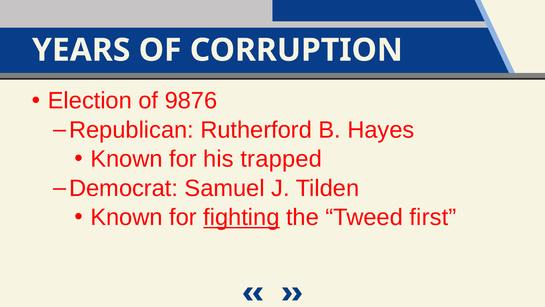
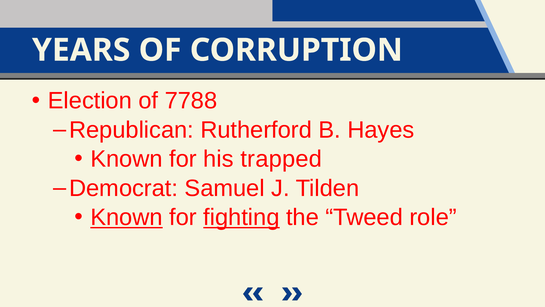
9876: 9876 -> 7788 (191, 101)
Known underline: none -> present (127, 217)
first: first -> role (433, 217)
